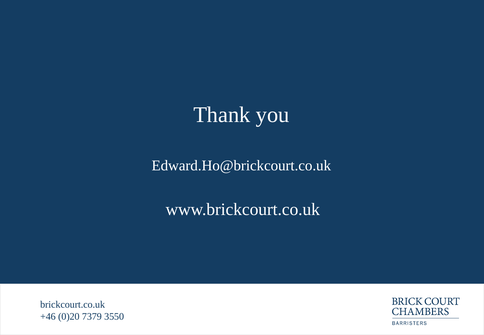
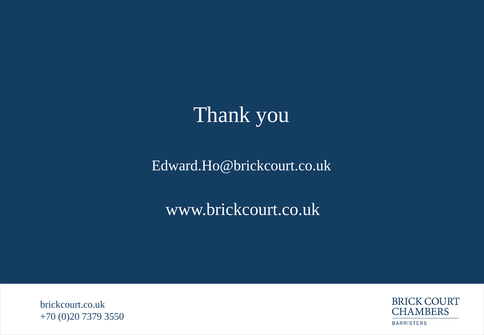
+46: +46 -> +70 (48, 316)
